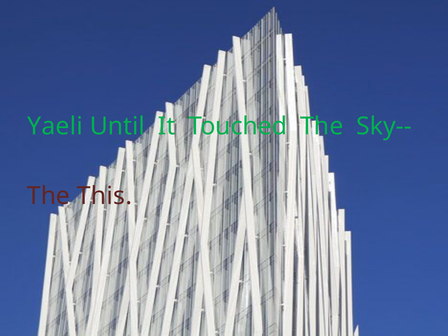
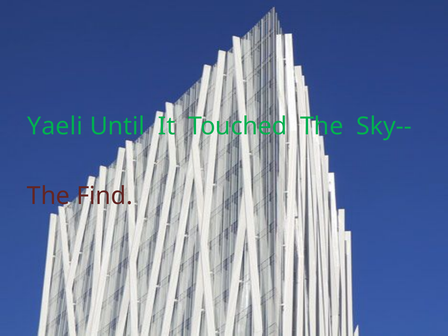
This: This -> Find (105, 196)
